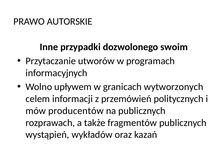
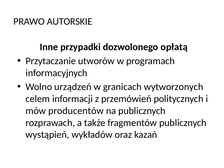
swoim: swoim -> opłatą (174, 47)
upływem: upływem -> urządzeń (73, 87)
